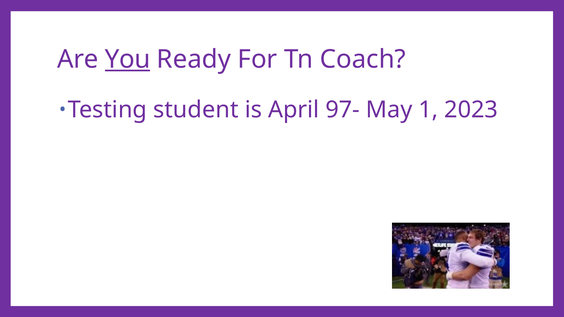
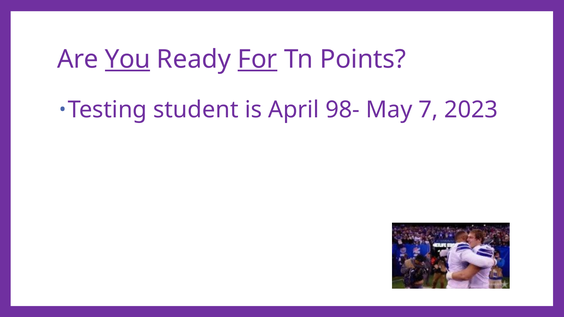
For underline: none -> present (257, 59)
Coach: Coach -> Points (363, 59)
97-: 97- -> 98- (343, 110)
1: 1 -> 7 (428, 110)
